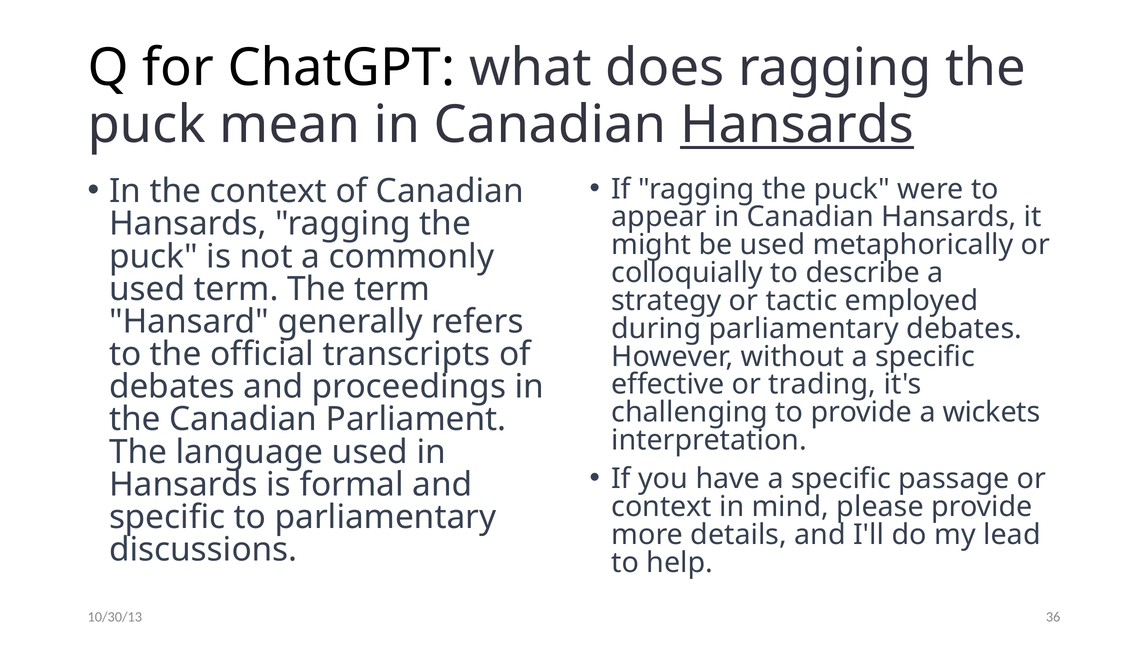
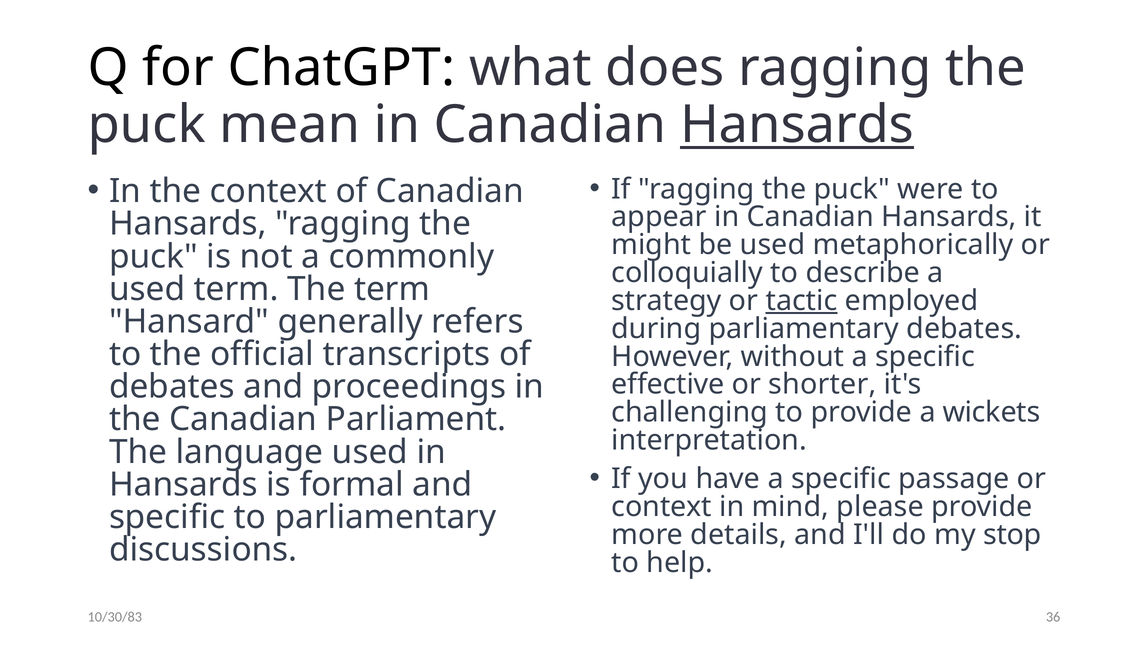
tactic underline: none -> present (802, 301)
trading: trading -> shorter (822, 384)
lead: lead -> stop (1012, 535)
10/30/13: 10/30/13 -> 10/30/83 (115, 617)
